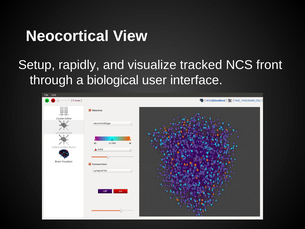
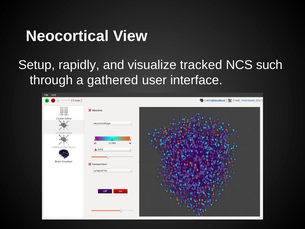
front: front -> such (269, 65)
biological: biological -> gathered (113, 80)
